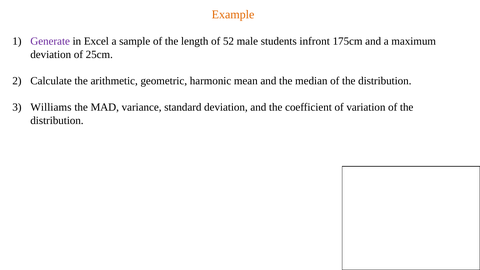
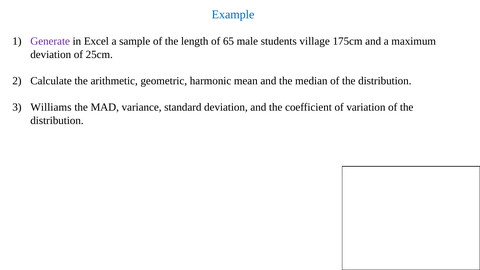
Example colour: orange -> blue (233, 14)
52: 52 -> 65 (229, 41)
infront: infront -> village (315, 41)
